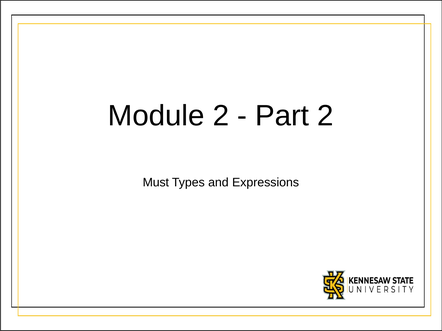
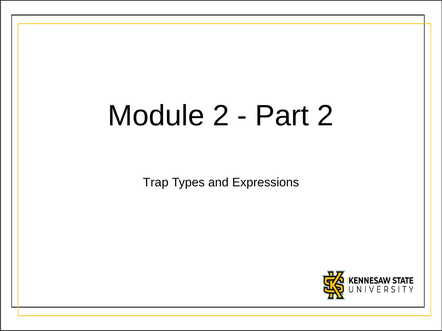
Must: Must -> Trap (156, 183)
